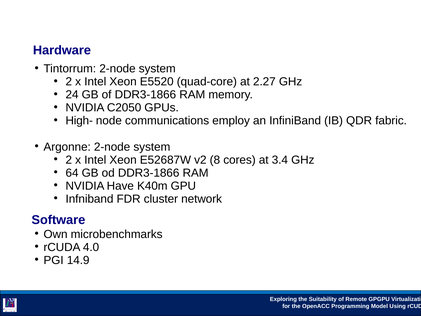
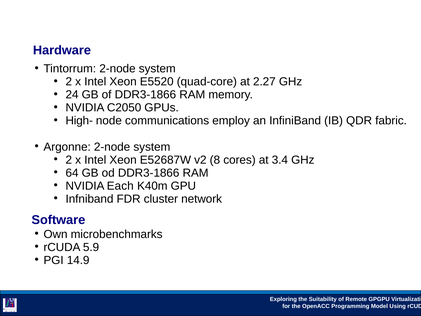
Have: Have -> Each (120, 186)
4.0: 4.0 -> 5.9 (91, 247)
